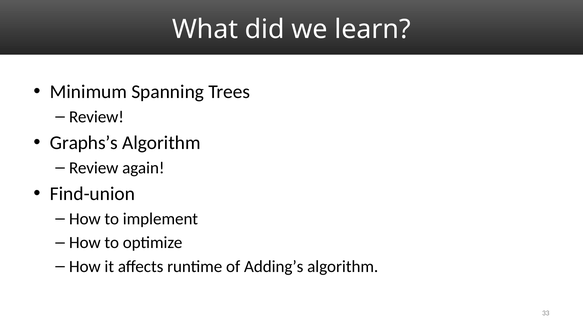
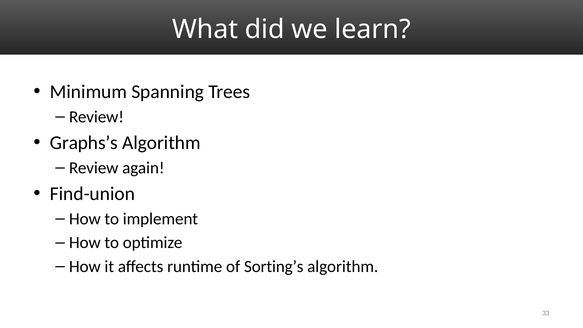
Adding’s: Adding’s -> Sorting’s (274, 266)
